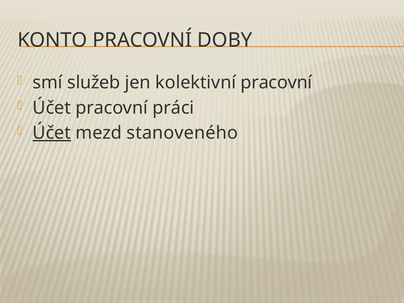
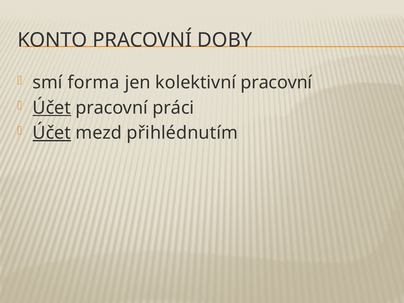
služeb: služeb -> forma (94, 83)
Účet underline: none -> present (52, 108)
stanoveného: stanoveného -> přihlédnutím (182, 133)
